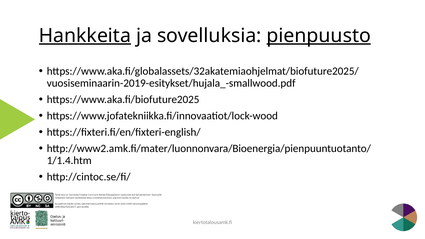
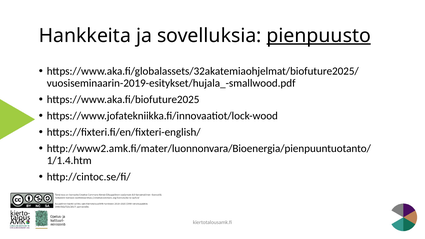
Hankkeita underline: present -> none (85, 36)
